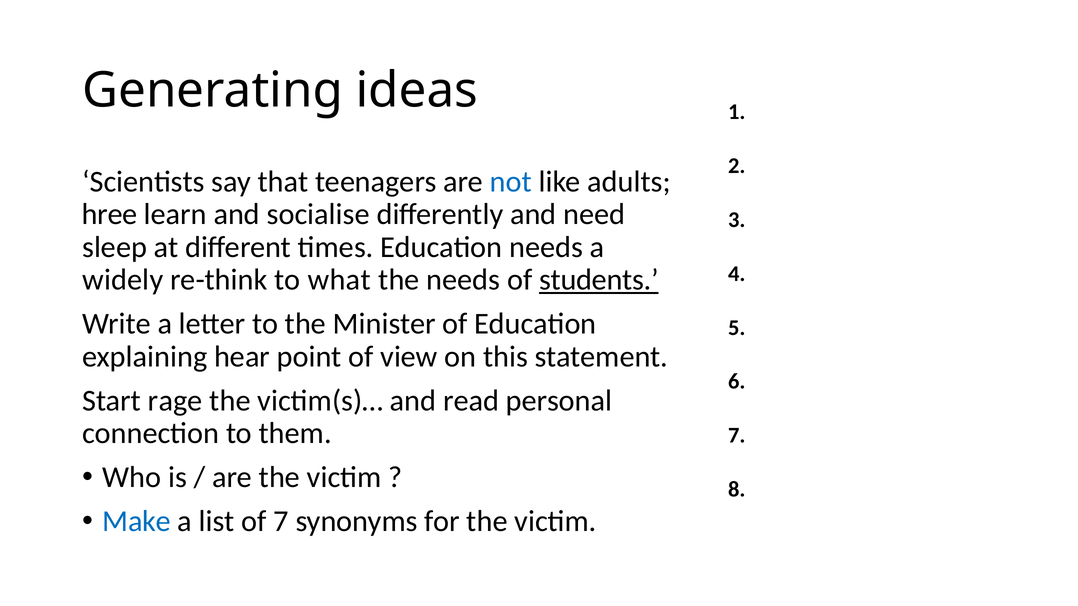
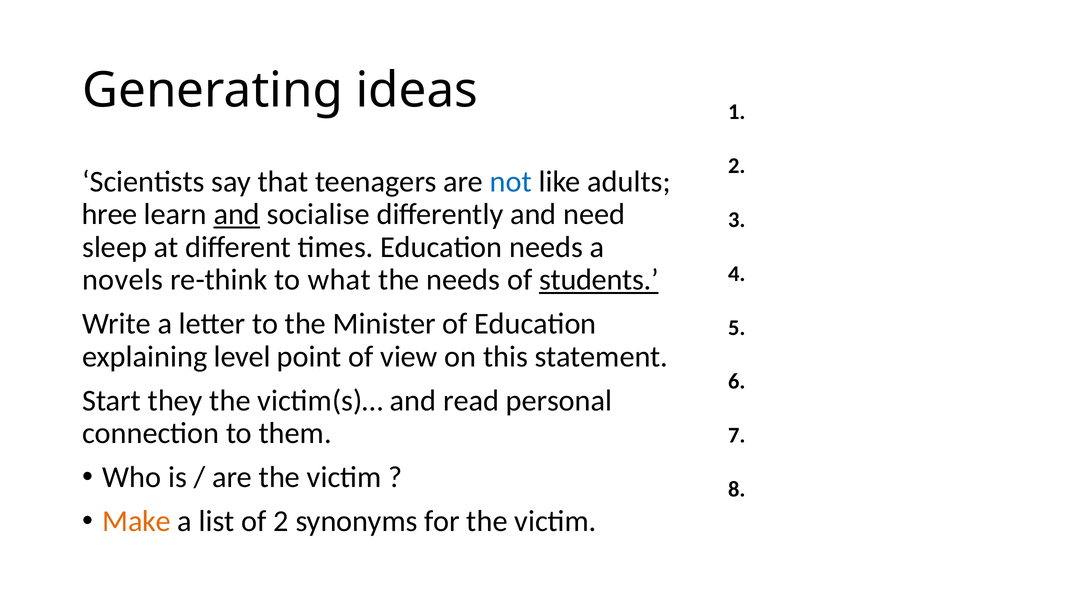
and underline: none -> present (237, 214)
widely: widely -> novels (123, 280)
hear: hear -> level (242, 357)
rage: rage -> they (175, 401)
Make colour: blue -> orange (137, 522)
of 7: 7 -> 2 (281, 522)
